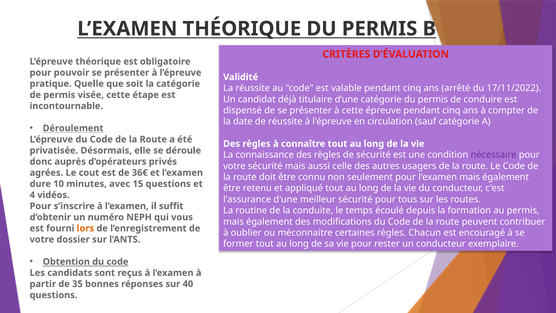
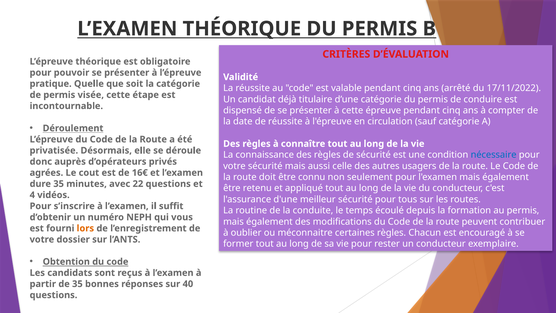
nécessaire colour: purple -> blue (494, 155)
36€: 36€ -> 16€ (140, 173)
dure 10: 10 -> 35 (59, 184)
15: 15 -> 22 (138, 184)
